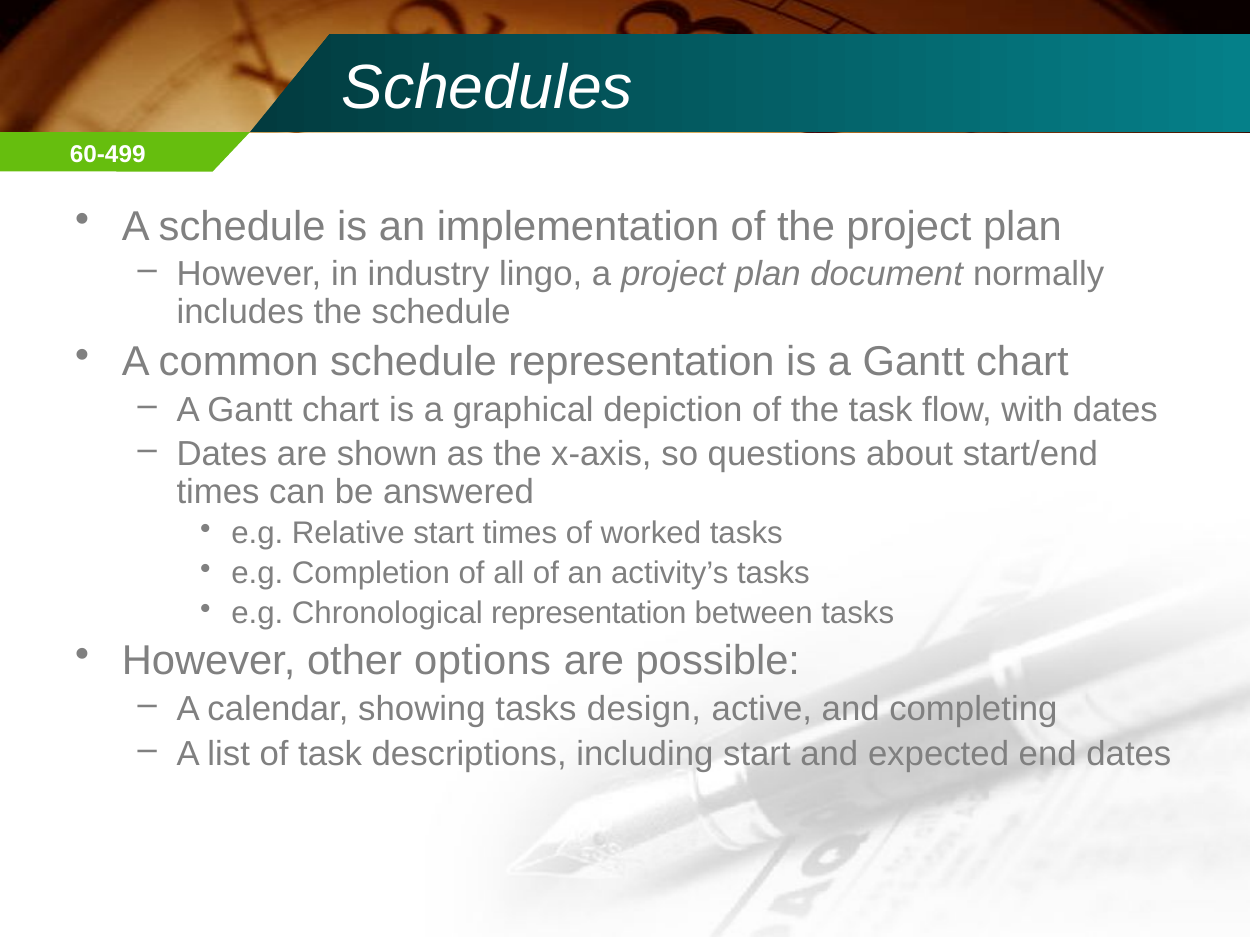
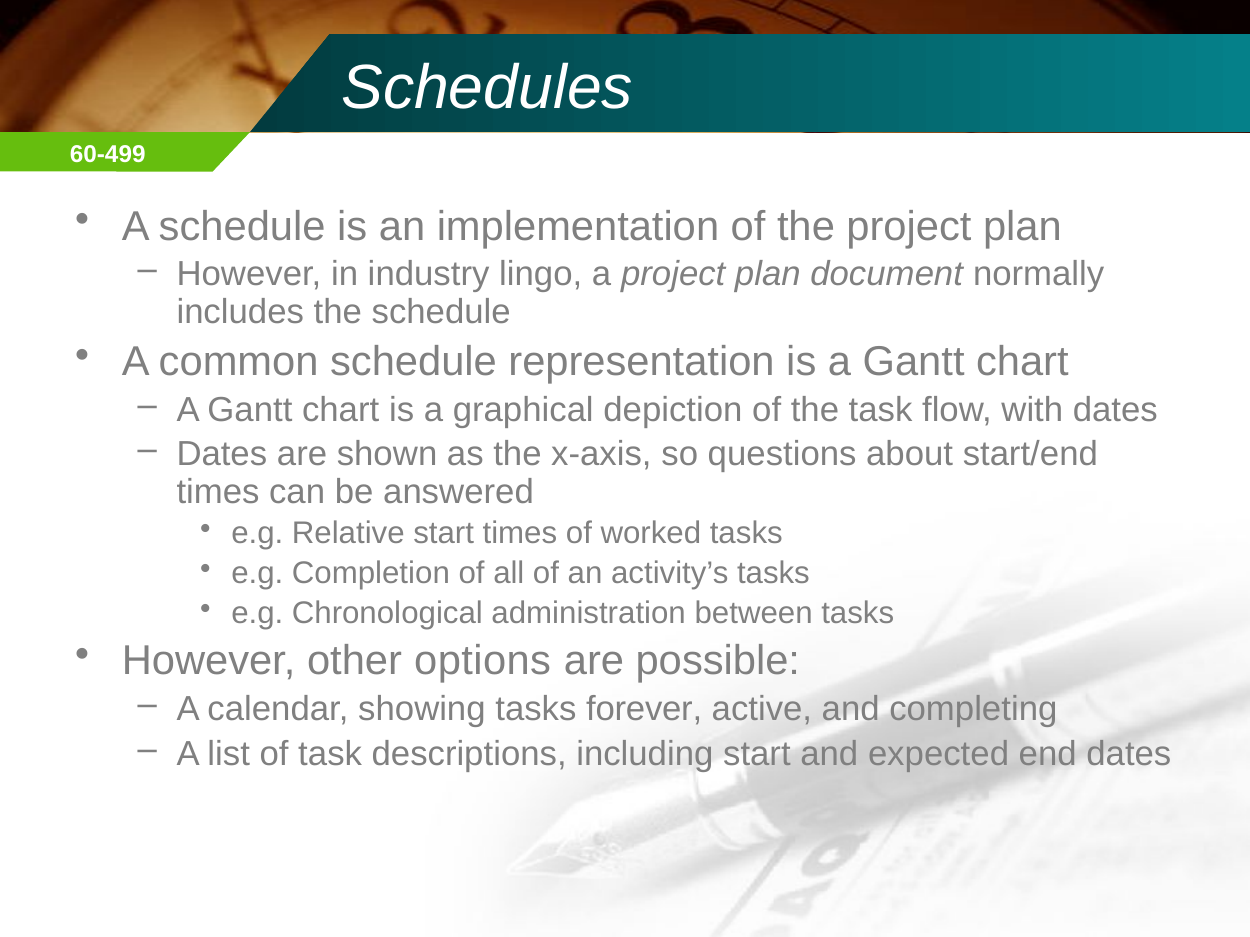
Chronological representation: representation -> administration (589, 614)
design: design -> forever (644, 710)
